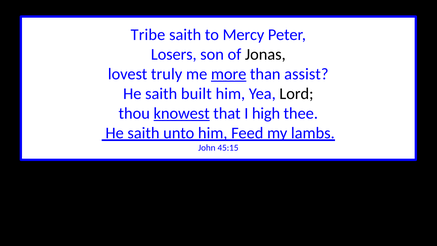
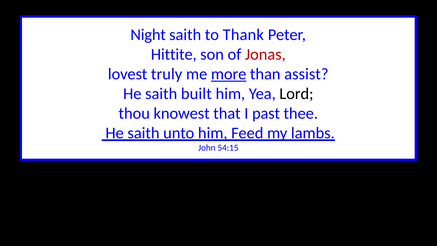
Tribe: Tribe -> Night (148, 35)
Mercy: Mercy -> Thank (243, 35)
Losers: Losers -> Hittite (174, 54)
Jonas colour: black -> red (265, 54)
knowest underline: present -> none (182, 113)
high: high -> past (266, 113)
45:15: 45:15 -> 54:15 (228, 148)
